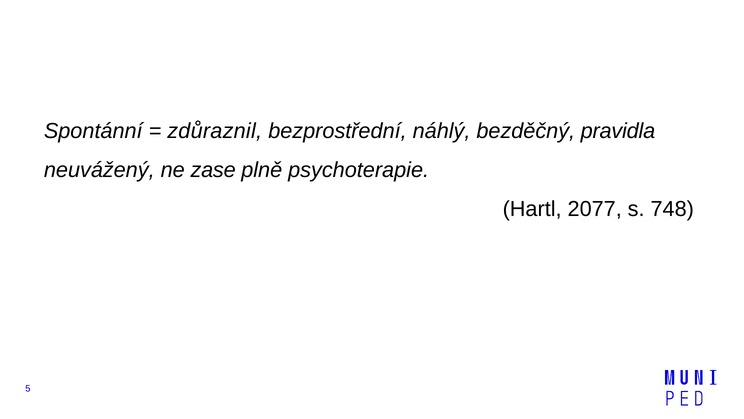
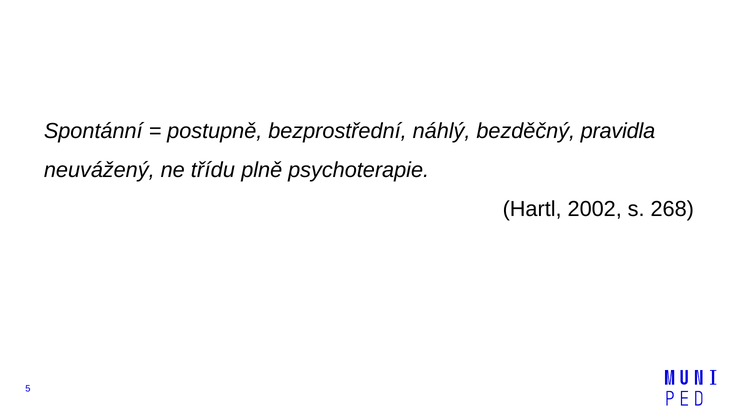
zdůraznil: zdůraznil -> postupně (215, 131)
zase: zase -> třídu (213, 170)
2077: 2077 -> 2002 (595, 209)
748: 748 -> 268 (672, 209)
